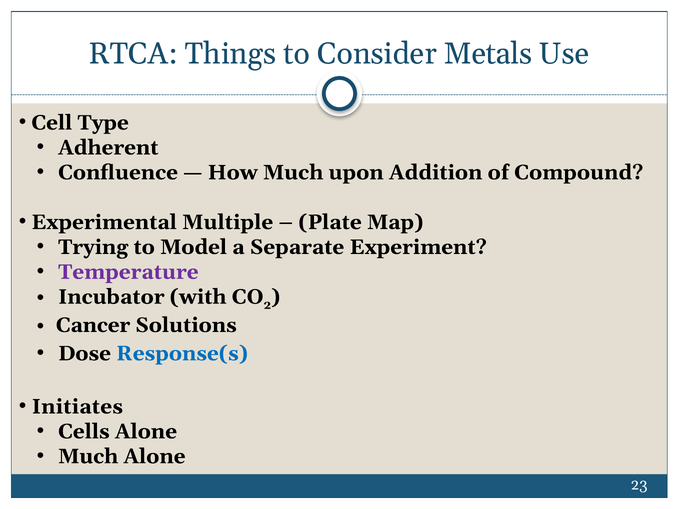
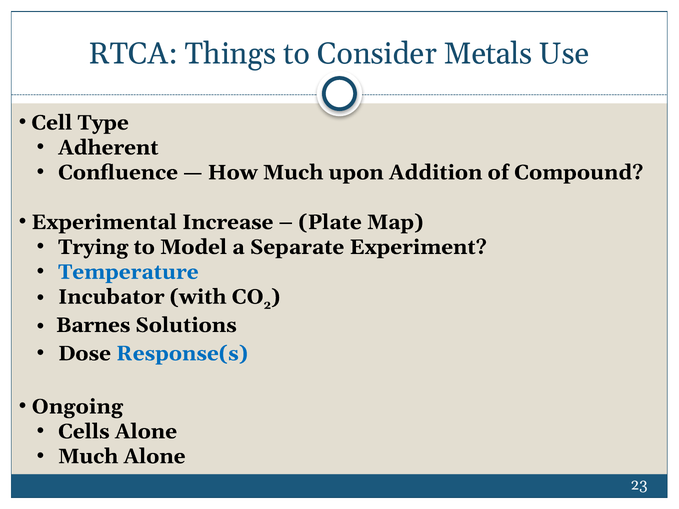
Multiple: Multiple -> Increase (228, 222)
Temperature colour: purple -> blue (128, 272)
Cancer: Cancer -> Barnes (93, 325)
Initiates: Initiates -> Ongoing (77, 407)
